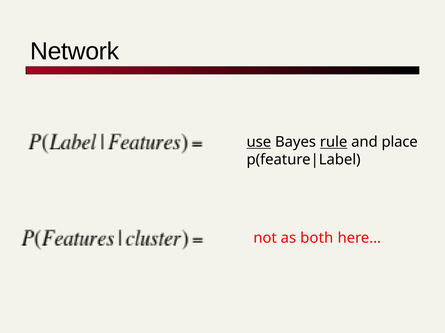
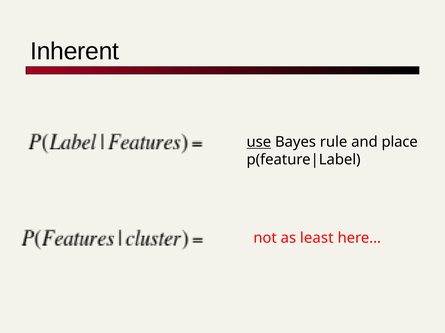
Network: Network -> Inherent (75, 51)
rule underline: present -> none (334, 142)
both: both -> least (317, 238)
